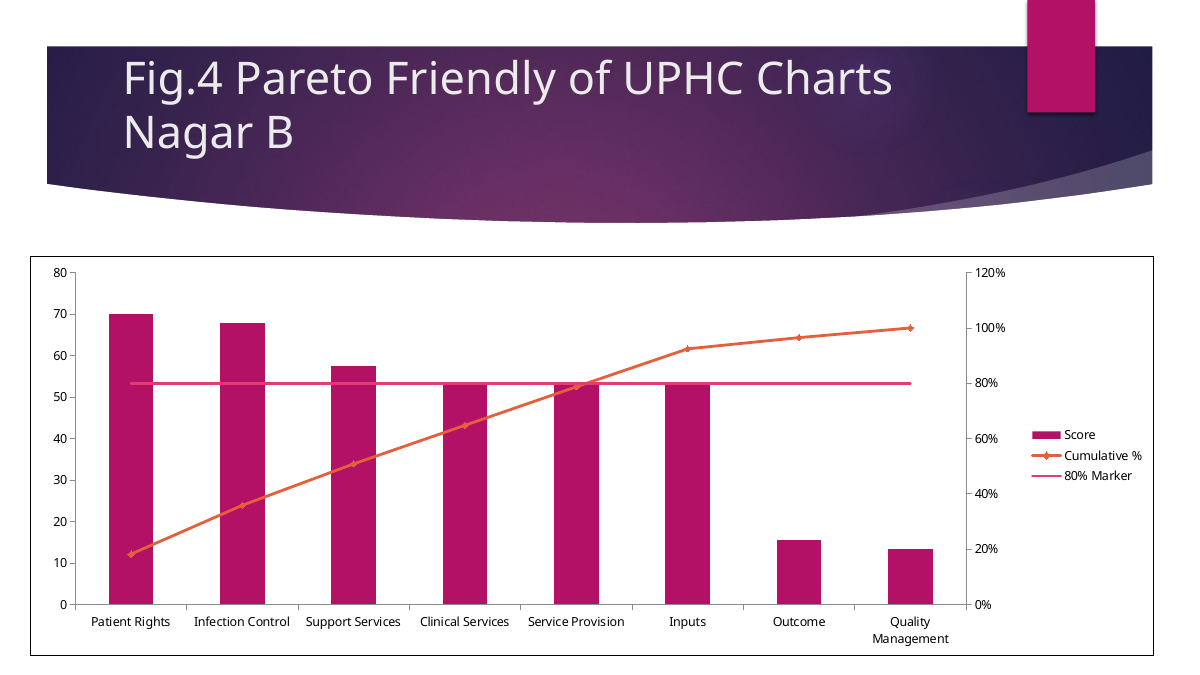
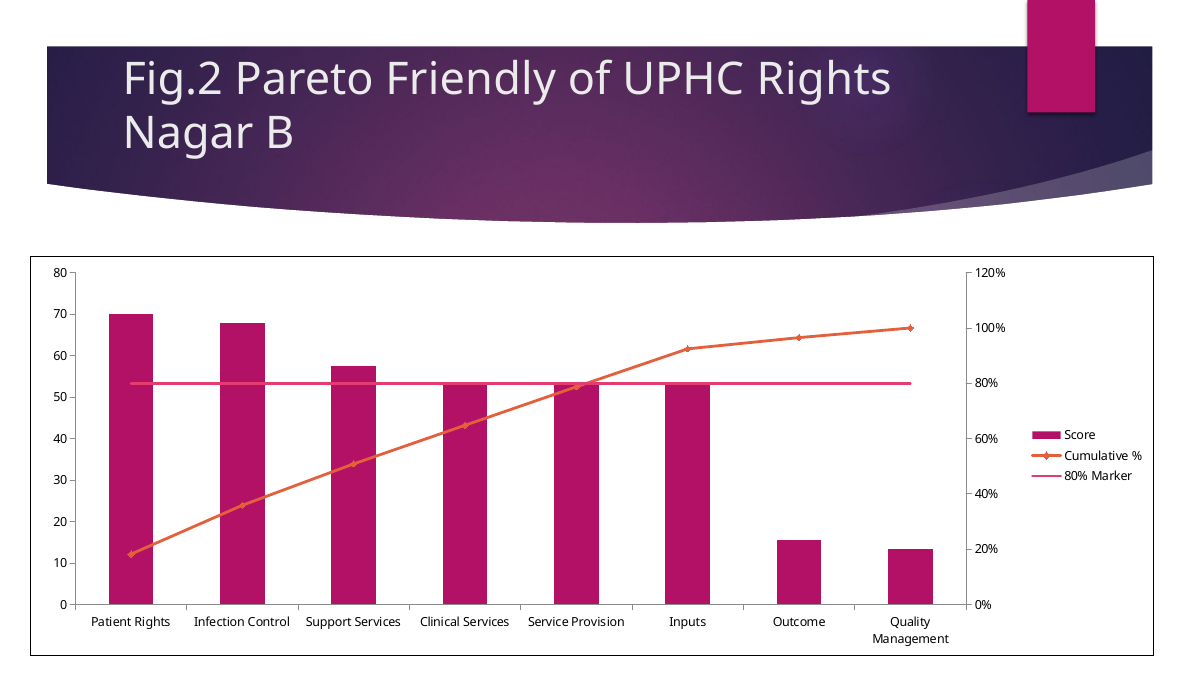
Fig.4: Fig.4 -> Fig.2 (173, 80)
UPHC Charts: Charts -> Rights (824, 80)
